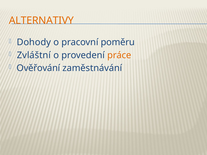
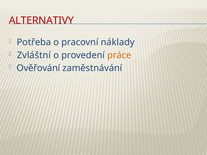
ALTERNATIVY colour: orange -> red (41, 21)
Dohody: Dohody -> Potřeba (34, 42)
poměru: poměru -> náklady (118, 42)
